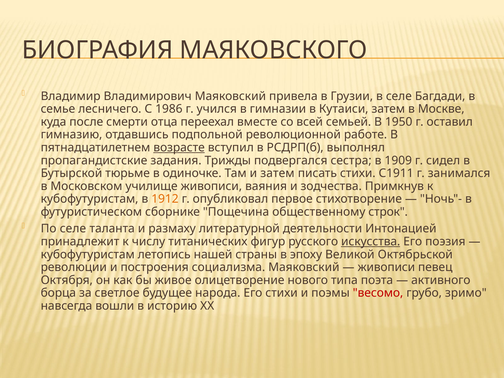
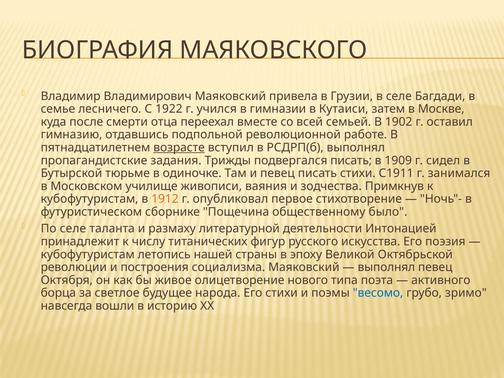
1986: 1986 -> 1922 (169, 109)
1950: 1950 -> 1902 (399, 122)
подвергался сестра: сестра -> писать (351, 160)
и затем: затем -> певец (277, 173)
строк: строк -> было (388, 212)
искусства underline: present -> none (371, 242)
живописи: живописи -> выполнял (386, 267)
весомо colour: red -> blue (378, 293)
